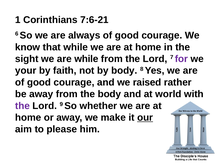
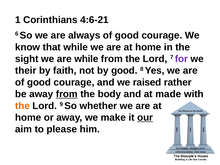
7:6-21: 7:6-21 -> 4:6-21 (94, 20)
your: your -> their (26, 71)
by body: body -> good (124, 71)
from underline: none -> present (67, 94)
world: world -> made (168, 94)
the colour: purple -> orange (22, 106)
